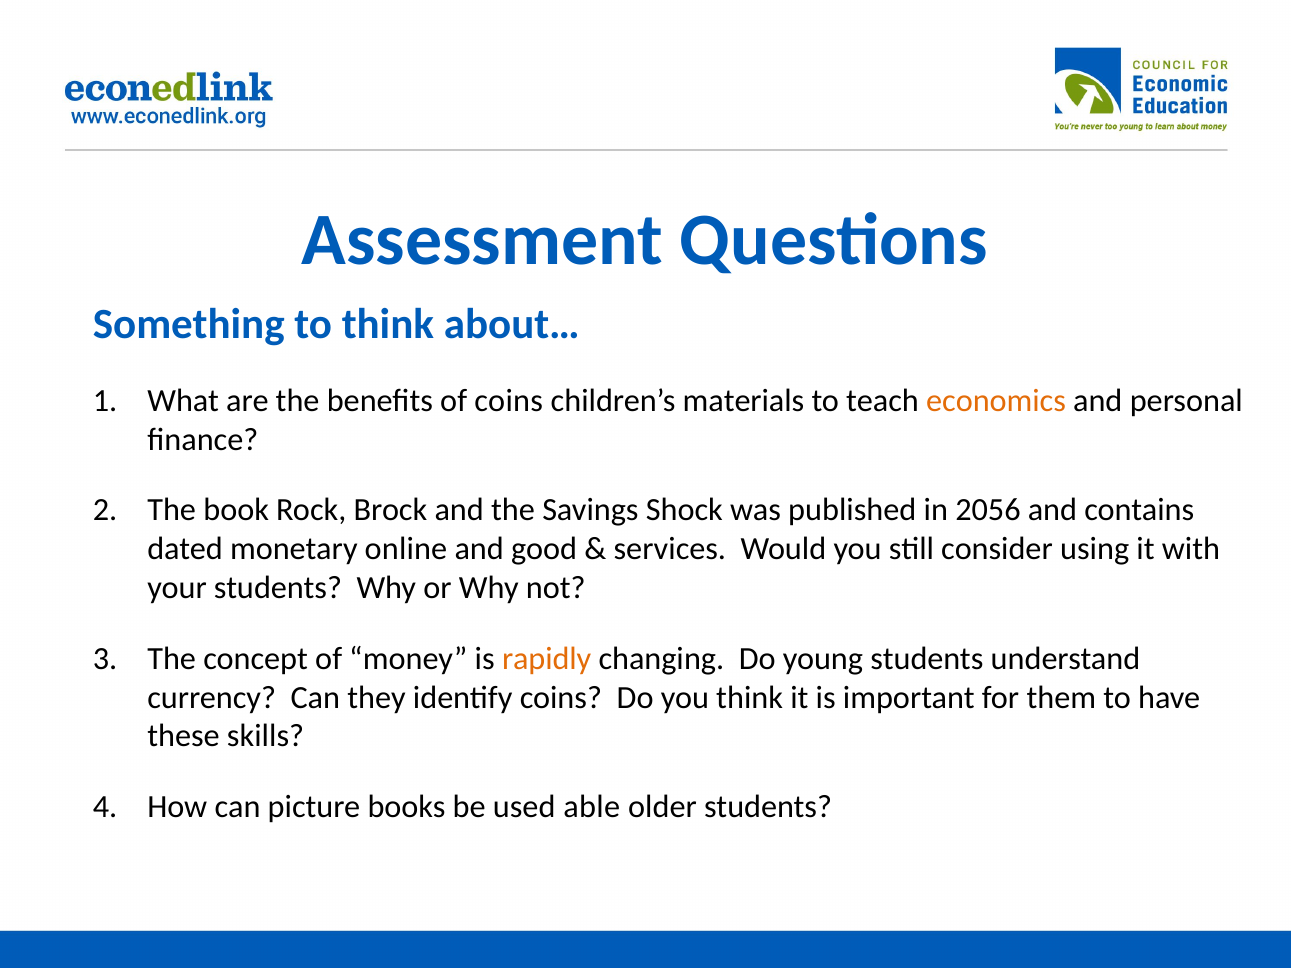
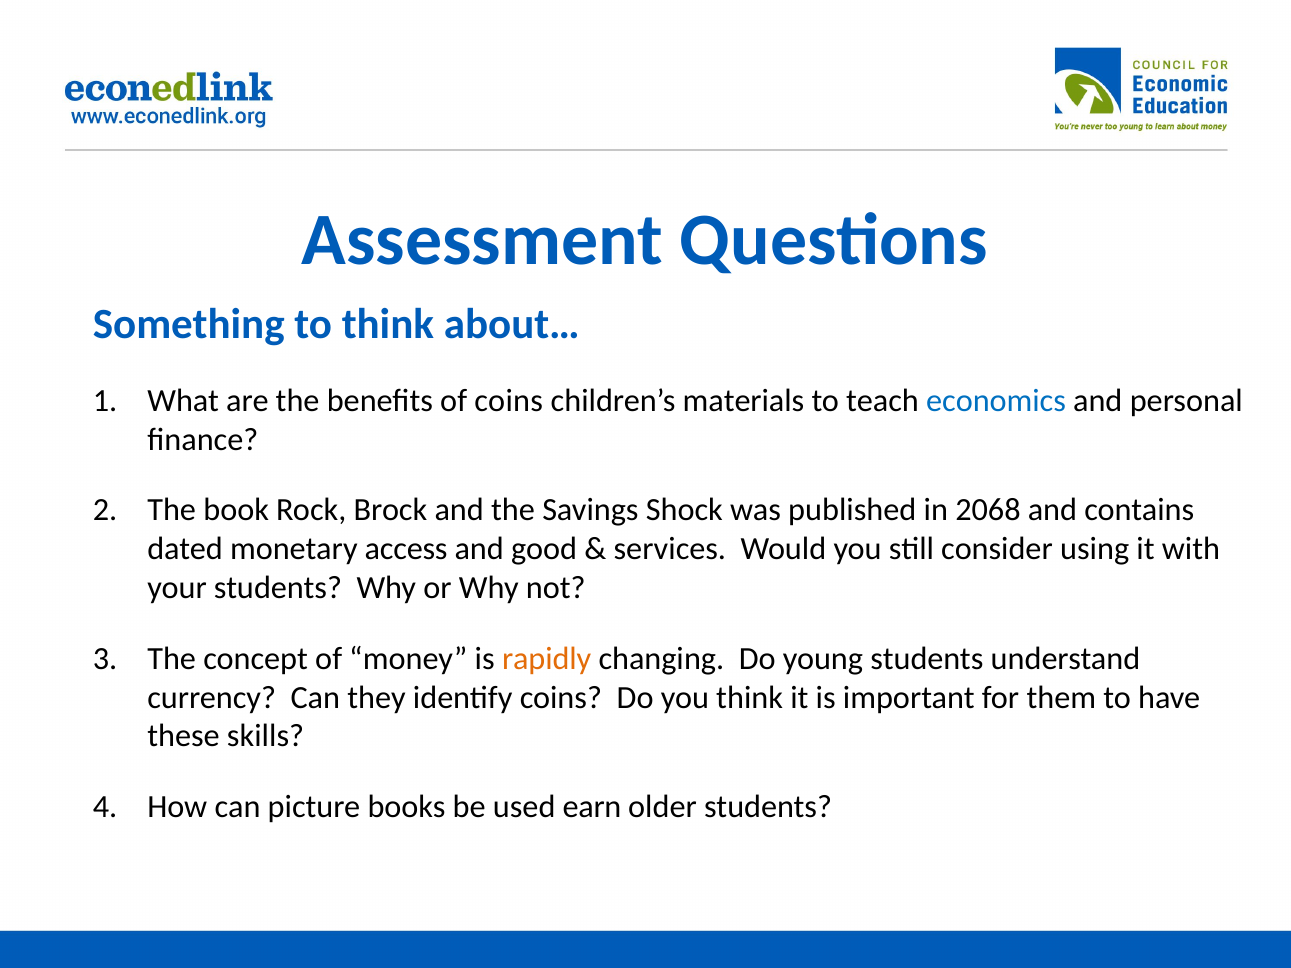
economics colour: orange -> blue (996, 401)
2056: 2056 -> 2068 (988, 510)
online: online -> access (406, 549)
able: able -> earn (592, 807)
